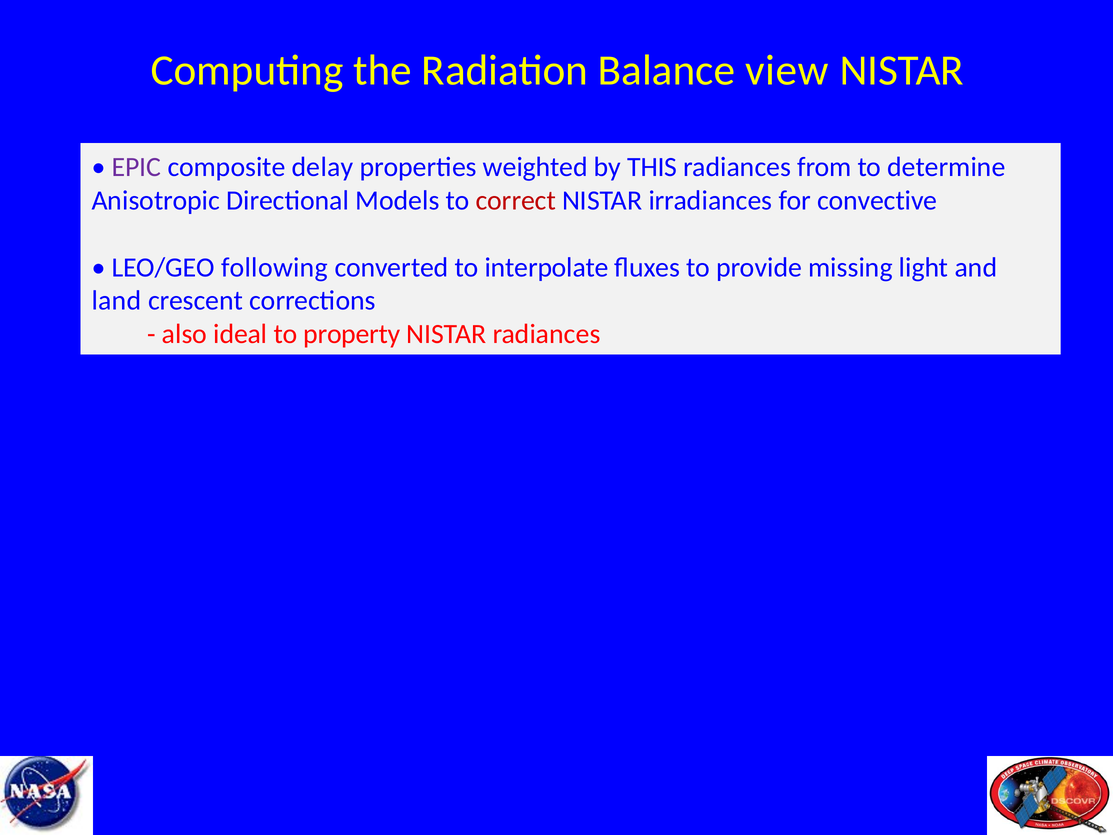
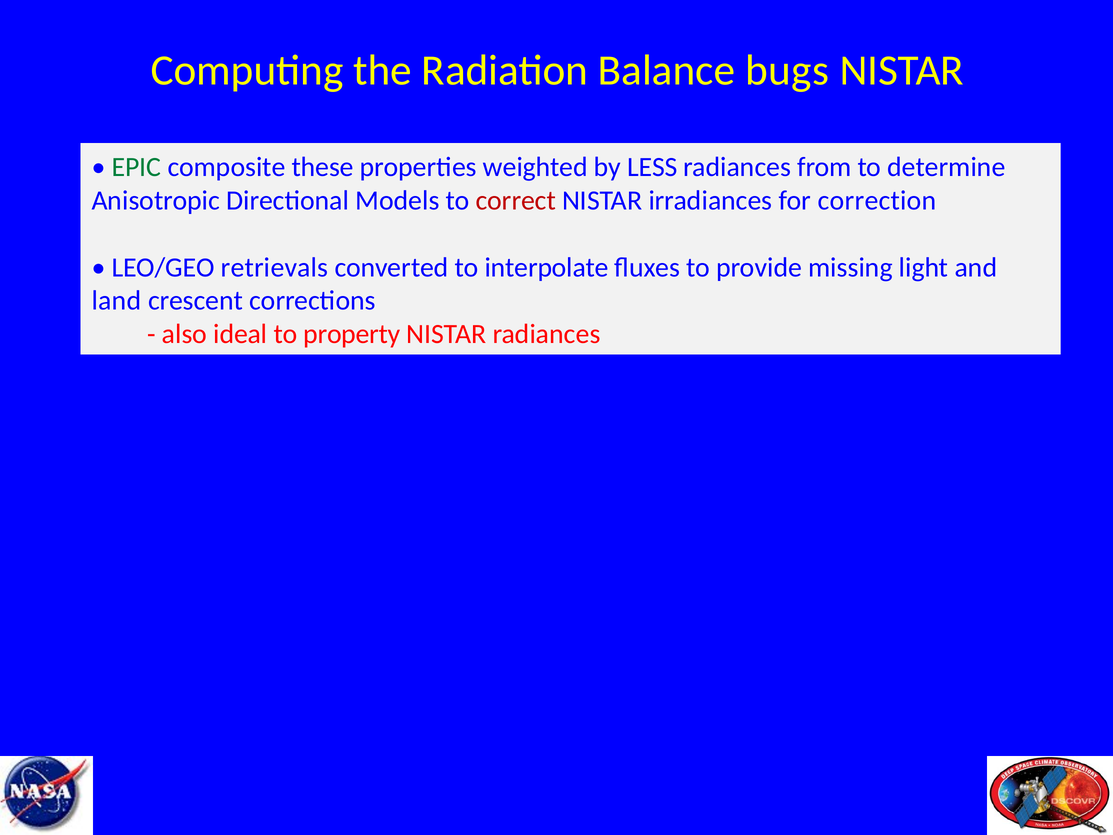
view: view -> bugs (787, 71)
EPIC colour: purple -> green (136, 167)
delay: delay -> these (323, 167)
THIS: THIS -> LESS (652, 167)
convective: convective -> correction (877, 201)
following: following -> retrievals (274, 267)
